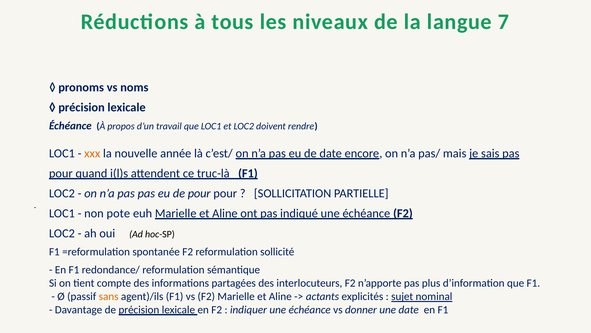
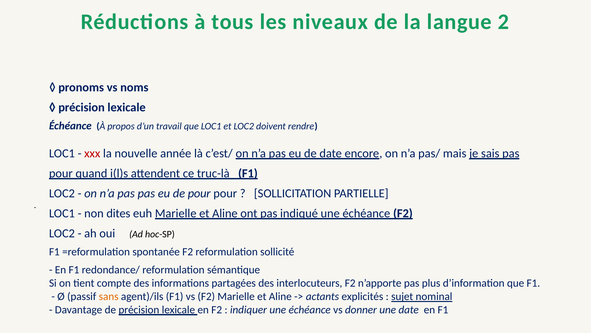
7: 7 -> 2 (504, 22)
xxx colour: orange -> red (92, 153)
pote: pote -> dites (118, 213)
